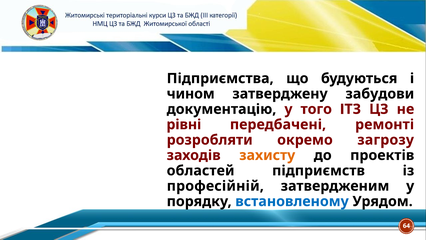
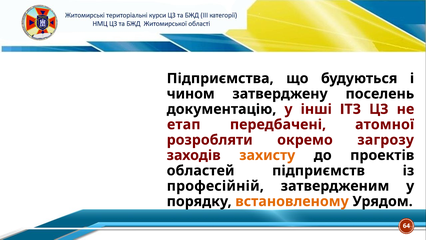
забудови: забудови -> поселень (380, 94)
того: того -> інші (316, 109)
рівні: рівні -> етап (184, 124)
ремонті: ремонті -> атомної (385, 124)
встановленому colour: blue -> orange (292, 201)
